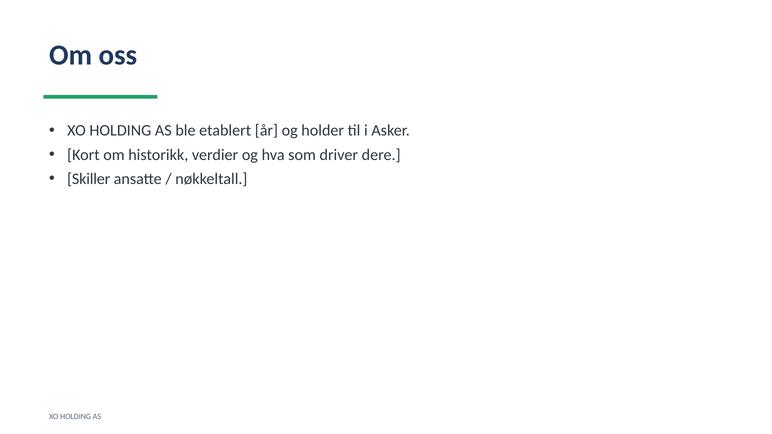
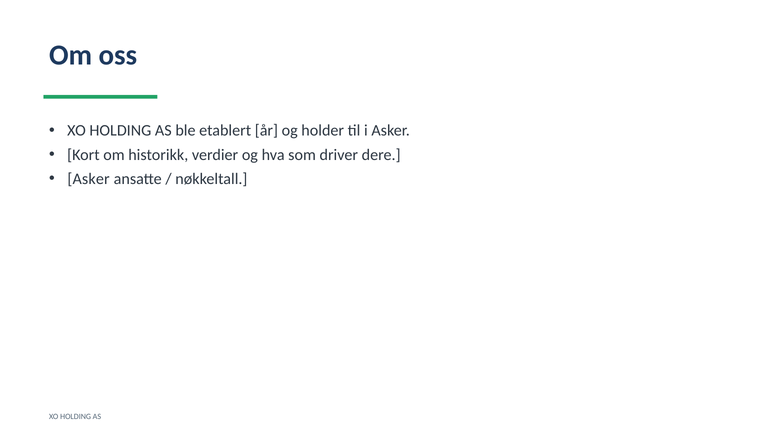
Skiller: Skiller -> Asker (89, 179)
